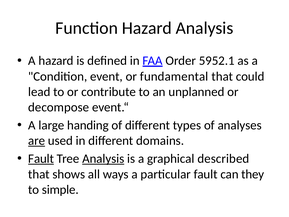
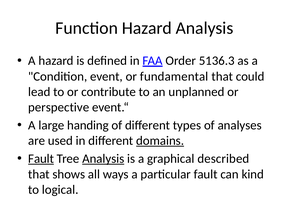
5952.1: 5952.1 -> 5136.3 (217, 61)
decompose: decompose -> perspective (59, 107)
are underline: present -> none (37, 141)
domains underline: none -> present (160, 141)
they: they -> kind (253, 174)
simple: simple -> logical (60, 189)
